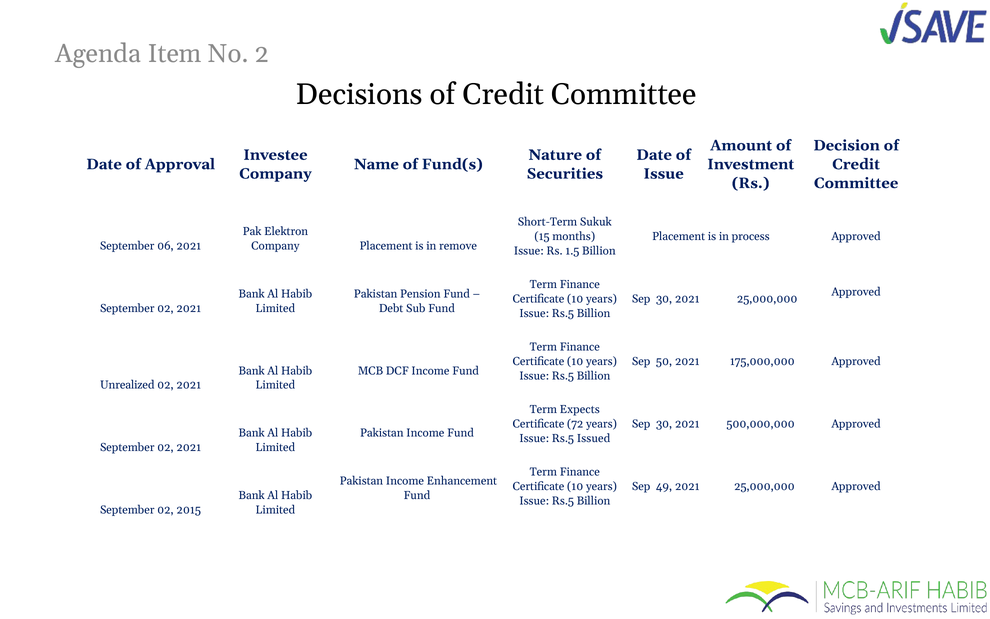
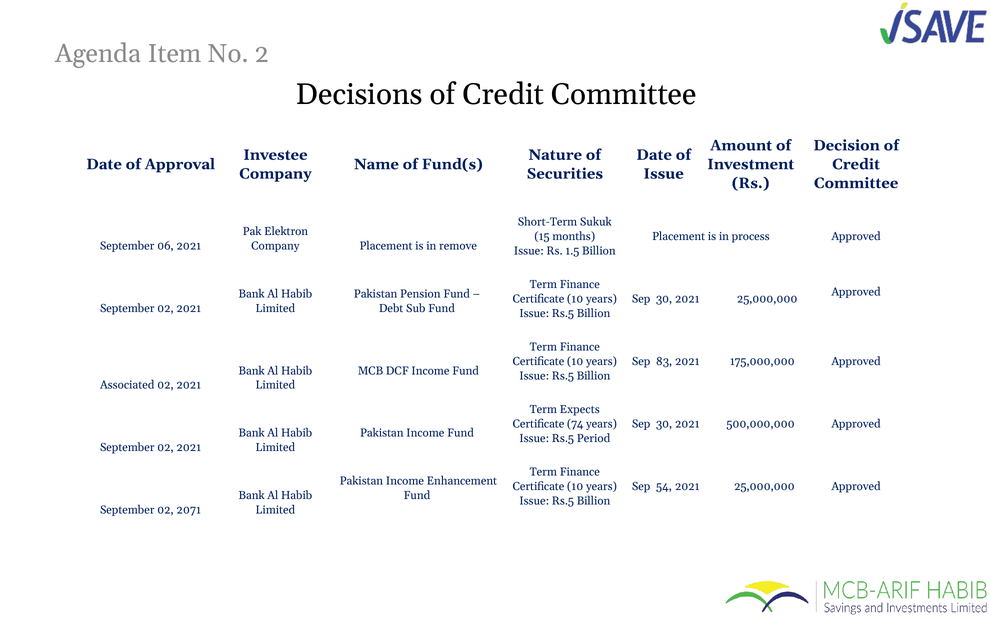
50: 50 -> 83 (664, 361)
Unrealized: Unrealized -> Associated (127, 385)
72: 72 -> 74 (575, 424)
Issued: Issued -> Period (594, 438)
49: 49 -> 54 (664, 486)
2015: 2015 -> 2071 (189, 510)
